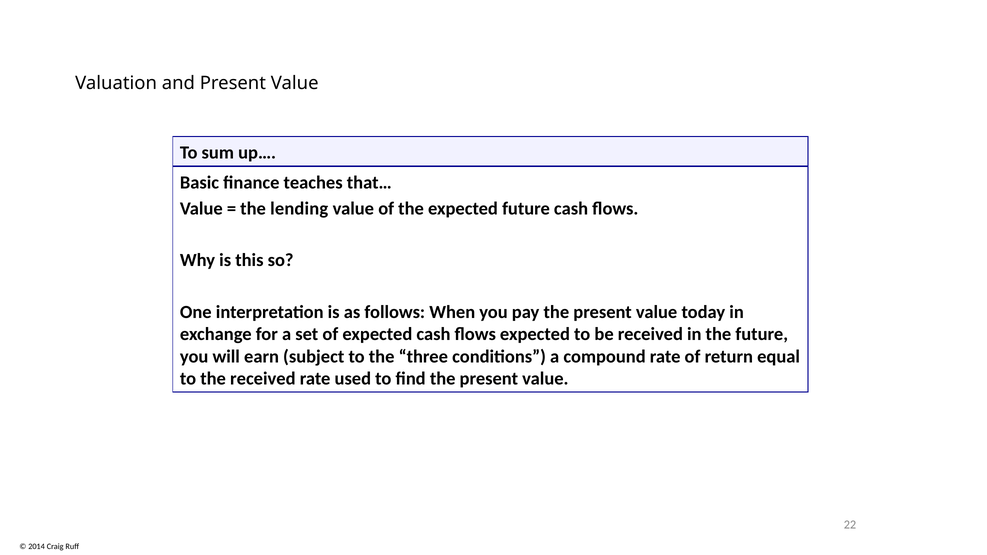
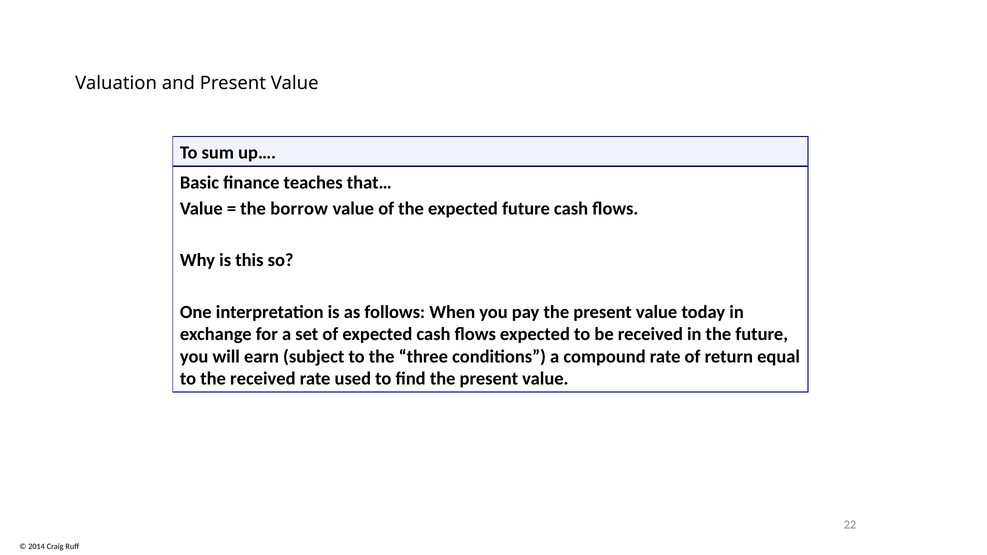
lending: lending -> borrow (299, 209)
